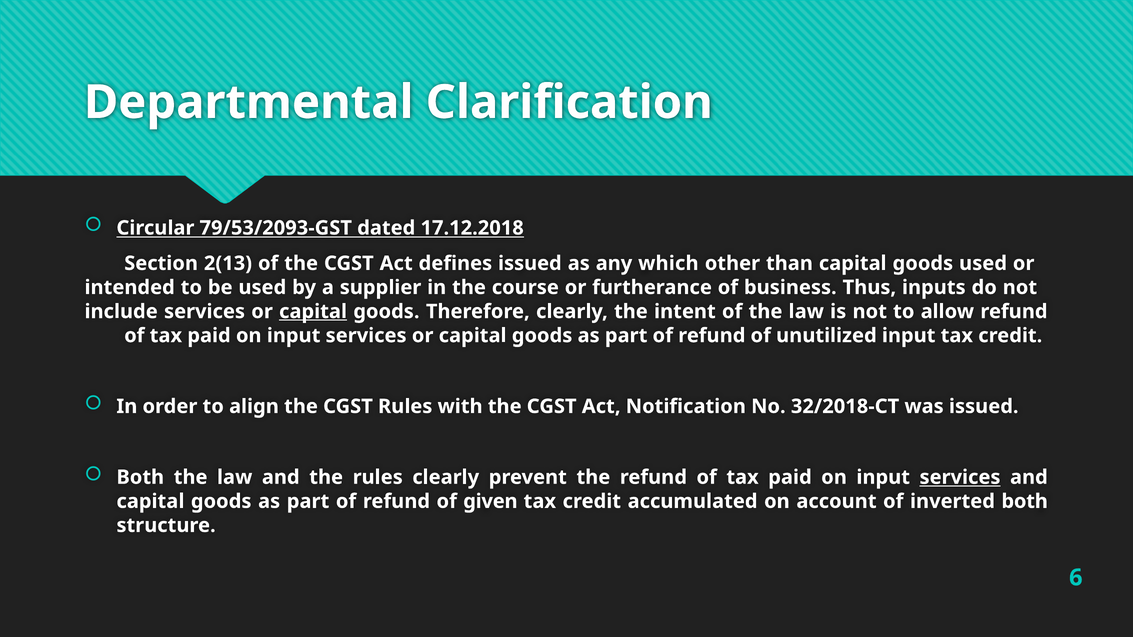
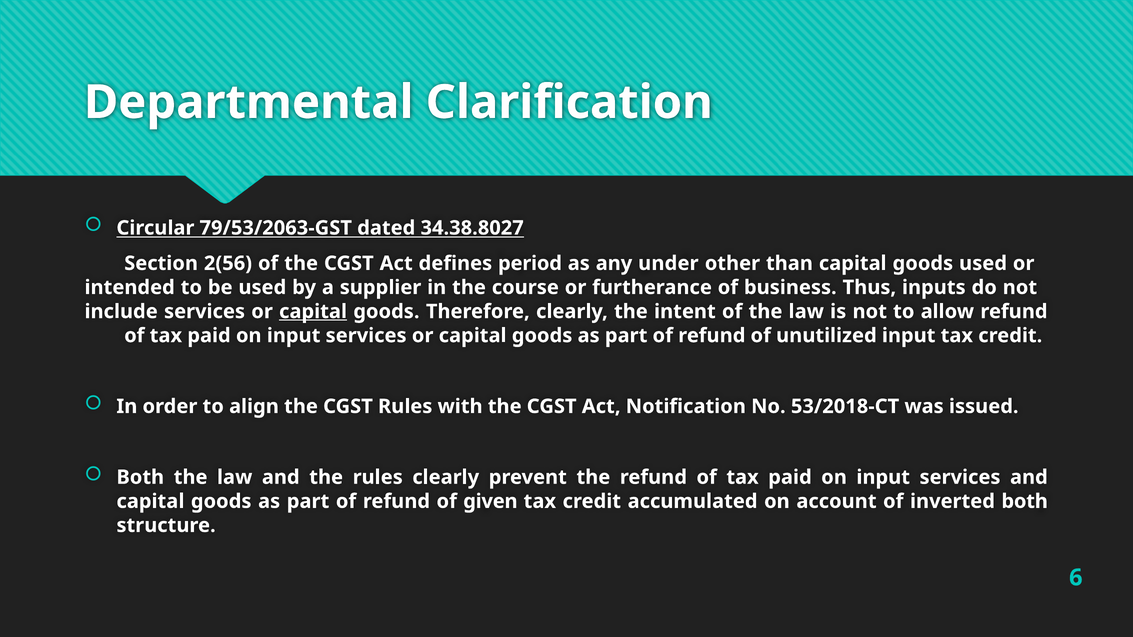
79/53/2093-GST: 79/53/2093-GST -> 79/53/2063-GST (276, 228)
17.12.2018: 17.12.2018 -> 34.38.8027 (472, 228)
2(13: 2(13 -> 2(56 (228, 263)
defines issued: issued -> period (530, 263)
which: which -> under (668, 263)
32/2018-CT: 32/2018-CT -> 53/2018-CT (845, 407)
services underline: present -> none (960, 477)
